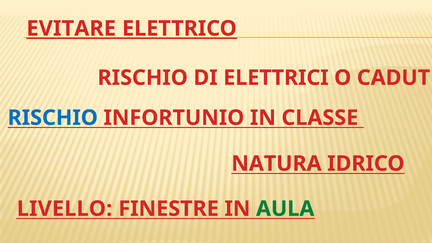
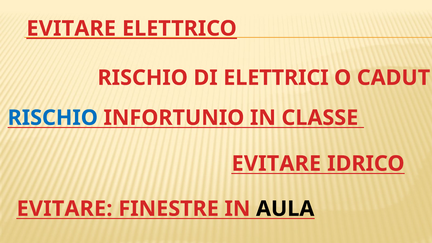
NATURA: NATURA -> EVITARE (276, 164)
LIVELLO: LIVELLO -> EVITARE (65, 209)
AULA colour: green -> black (285, 209)
